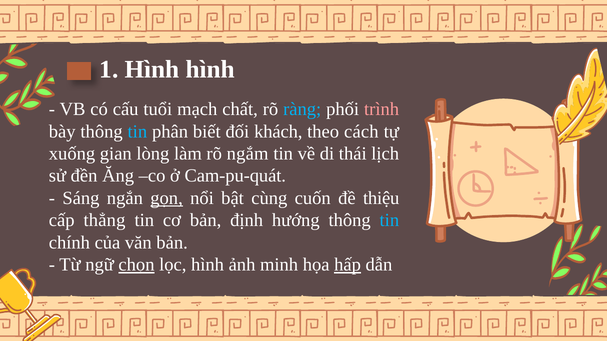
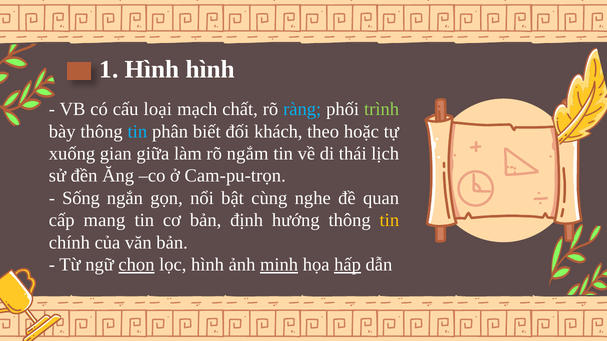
tuổi: tuổi -> loại (158, 109)
trình colour: pink -> light green (382, 109)
cách: cách -> hoặc (361, 132)
lòng: lòng -> giữa (153, 154)
Cam-pu-quát: Cam-pu-quát -> Cam-pu-trọn (235, 176)
Sáng: Sáng -> Sống (81, 198)
gọn underline: present -> none (167, 198)
cuốn: cuốn -> nghe (313, 198)
thiệu: thiệu -> quan (381, 198)
thẳng: thẳng -> mang (104, 221)
tin colour: light blue -> yellow (389, 221)
minh underline: none -> present (279, 265)
